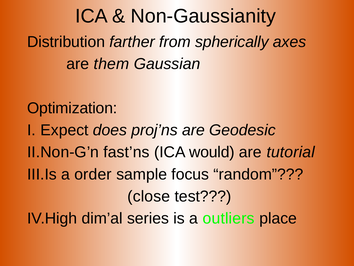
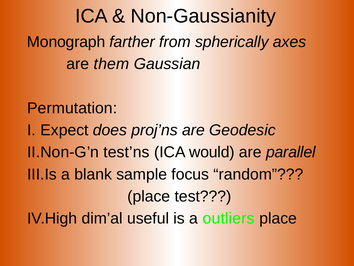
Distribution: Distribution -> Monograph (66, 42)
Optimization: Optimization -> Permutation (72, 108)
fast’ns: fast’ns -> test’ns (126, 152)
tutorial: tutorial -> parallel (291, 152)
order: order -> blank (93, 174)
close: close -> place (149, 196)
series: series -> useful (148, 218)
